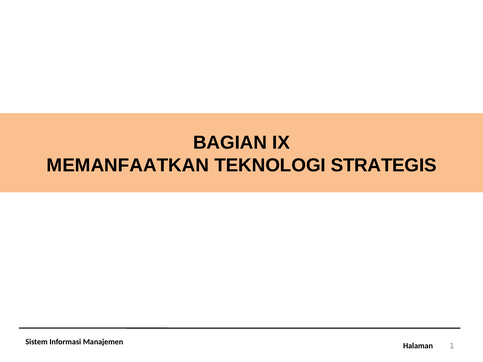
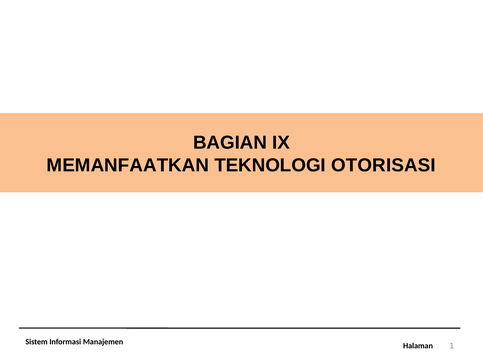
STRATEGIS: STRATEGIS -> OTORISASI (383, 165)
